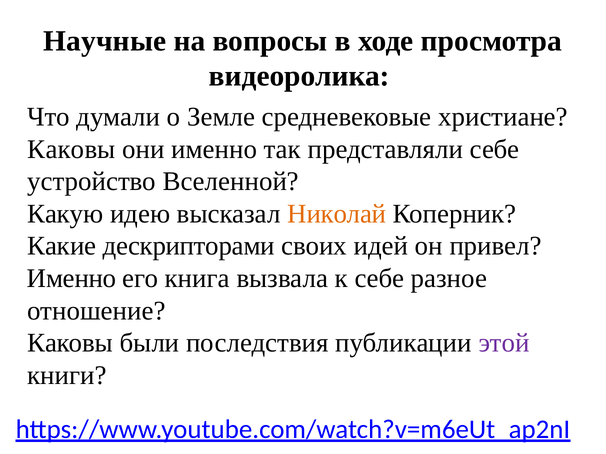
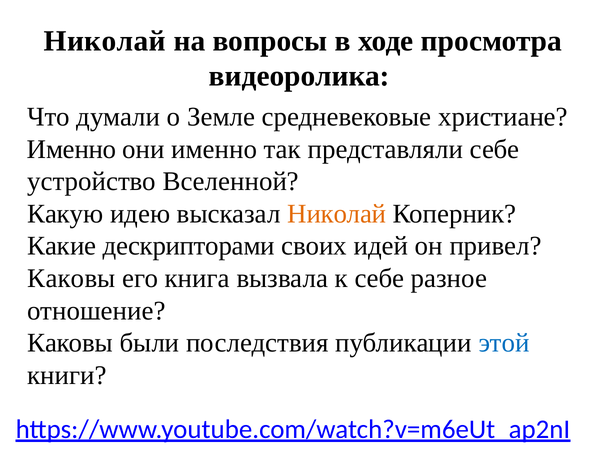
Научные: Научные -> Николай (105, 41)
Каковы: Каковы -> Именно (72, 149)
Именно: Именно -> Каковы (71, 279)
этой colour: purple -> blue (504, 343)
